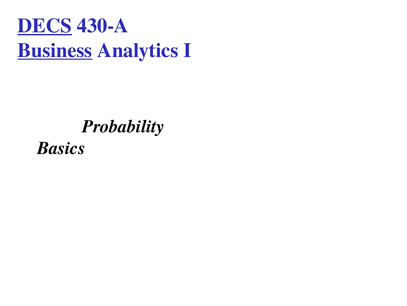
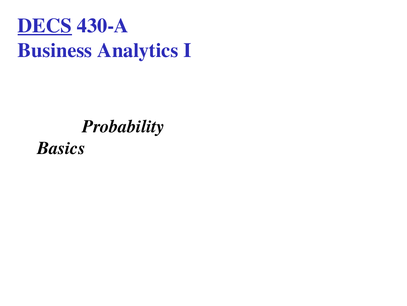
Business underline: present -> none (55, 50)
